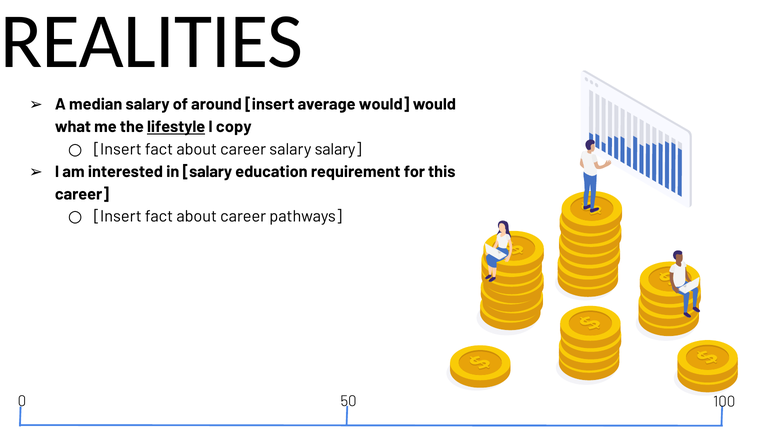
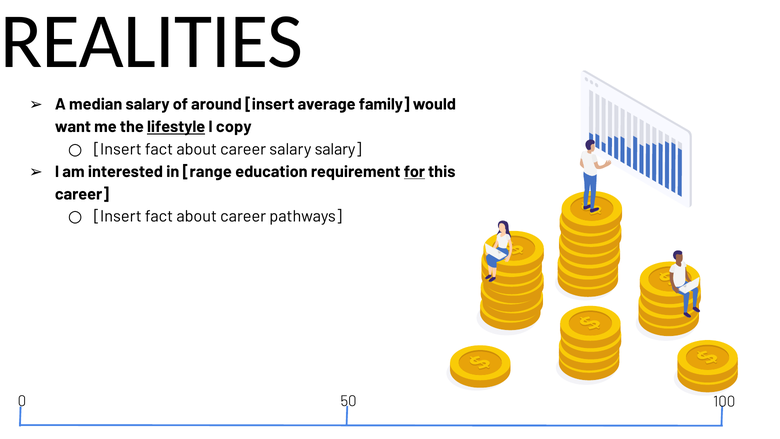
average would: would -> family (384, 104)
what: what -> want (73, 127)
in salary: salary -> range (207, 172)
for underline: none -> present (414, 172)
